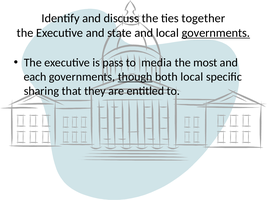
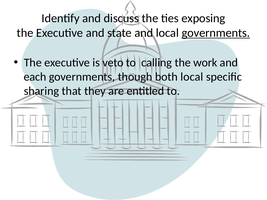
together: together -> exposing (203, 18)
pass: pass -> veto (113, 63)
media: media -> calling (157, 63)
most: most -> work (205, 63)
though underline: present -> none (135, 77)
